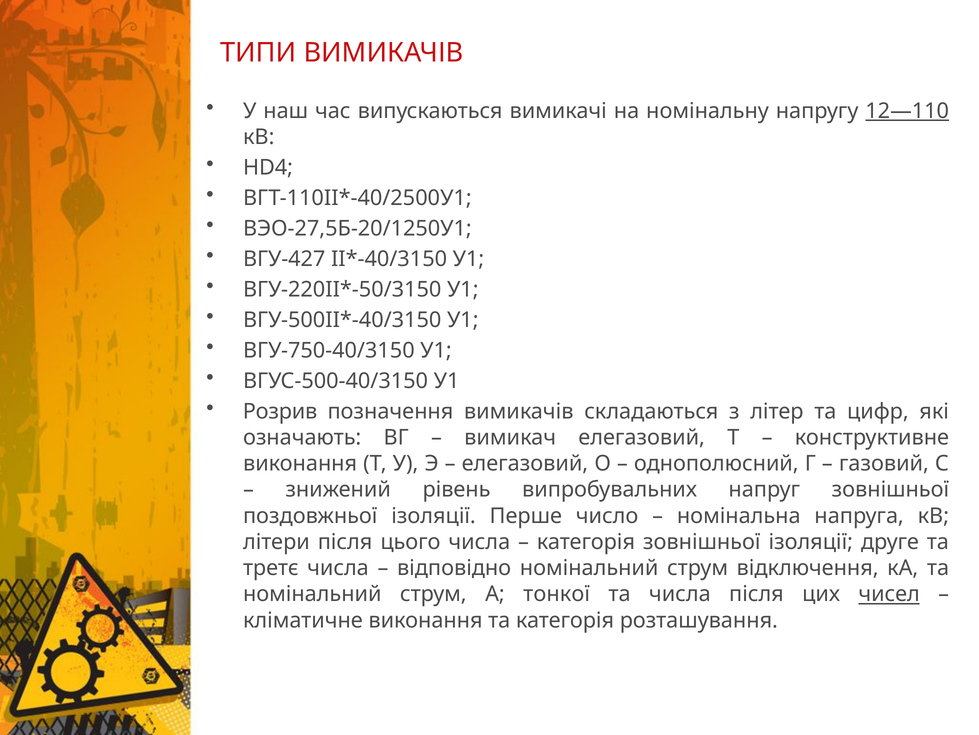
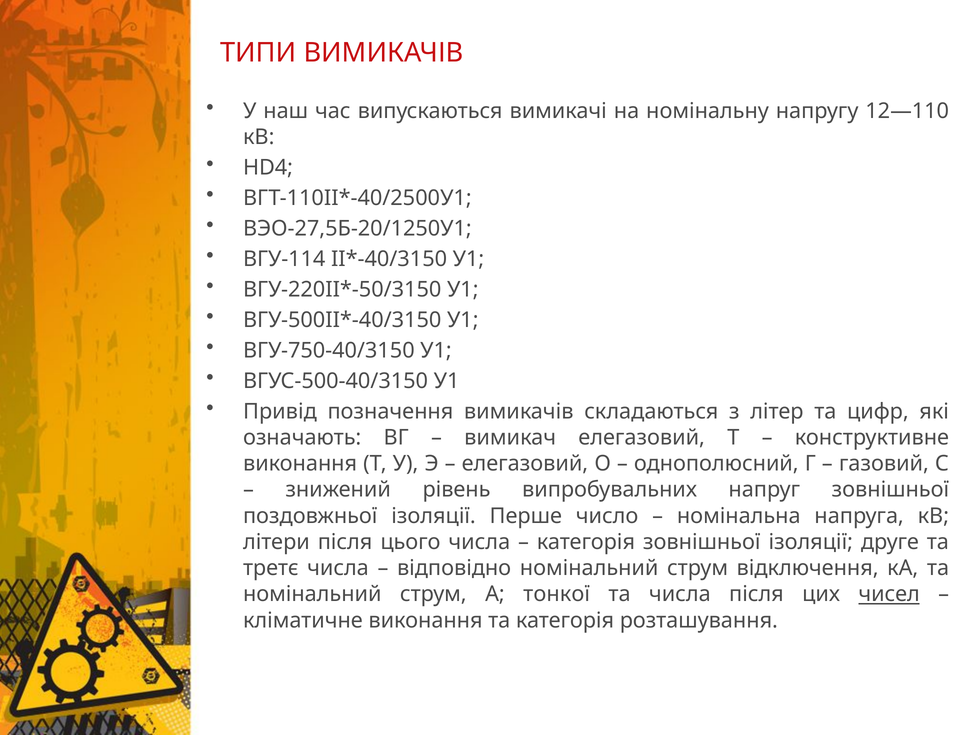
12—110 underline: present -> none (907, 111)
ВГУ-427: ВГУ-427 -> ВГУ-114 (284, 259)
Розрив: Розрив -> Привід (280, 411)
